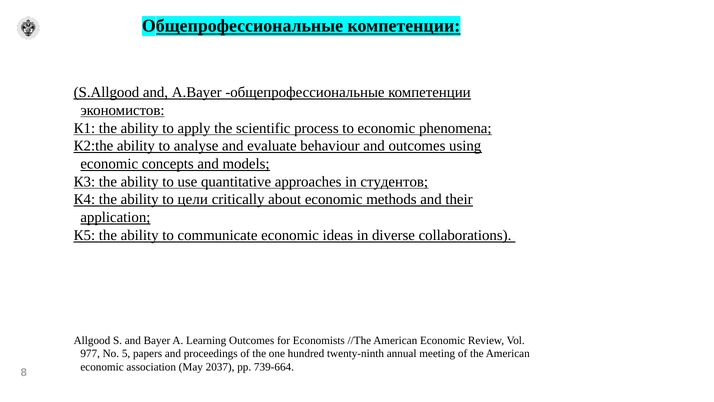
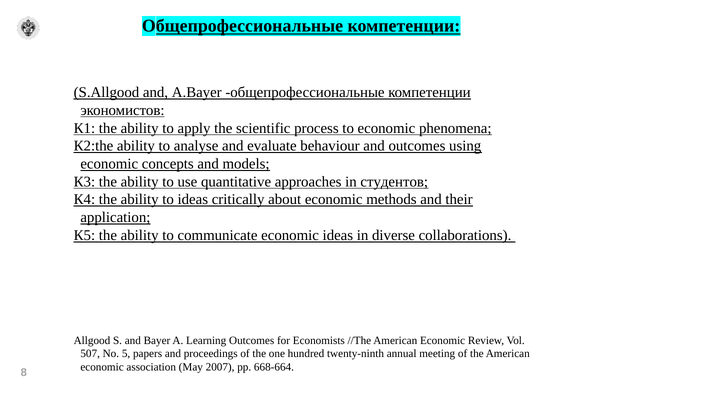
to цели: цели -> ideas (193, 199)
977: 977 -> 507 (90, 353)
2037: 2037 -> 2007 (220, 367)
739-664: 739-664 -> 668-664 (274, 367)
